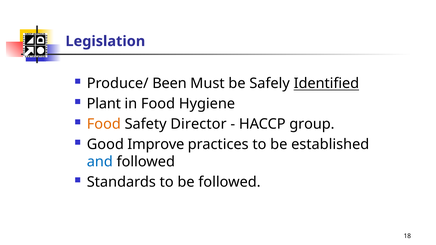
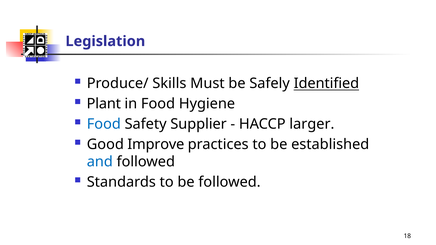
Been: Been -> Skills (169, 84)
Food colour: orange -> blue (104, 124)
Director: Director -> Supplier (199, 124)
group: group -> larger (312, 124)
